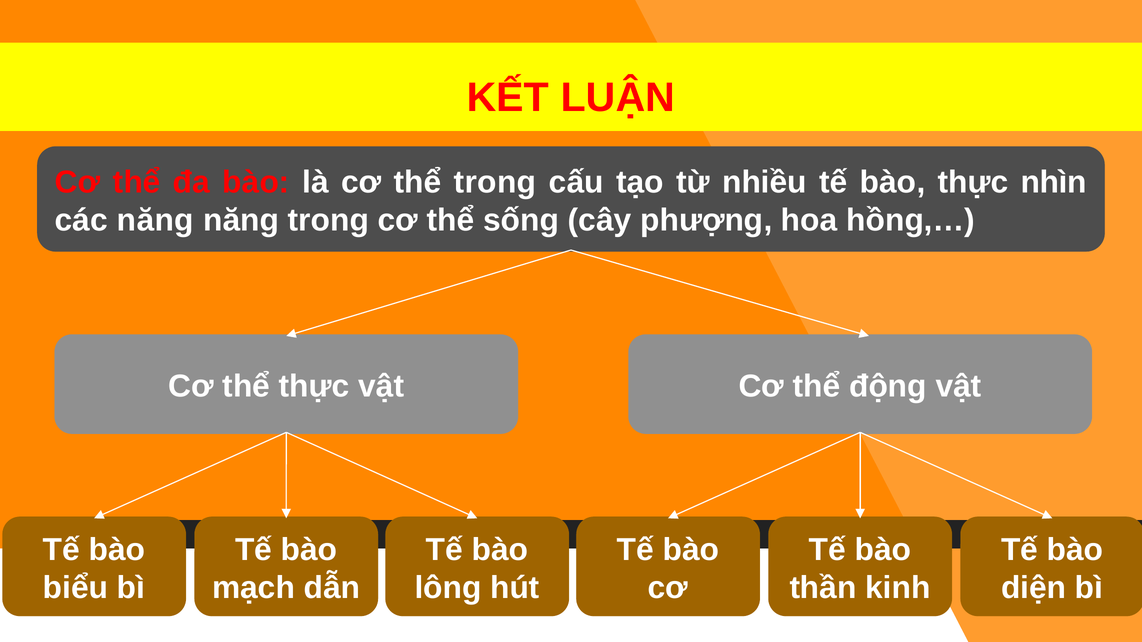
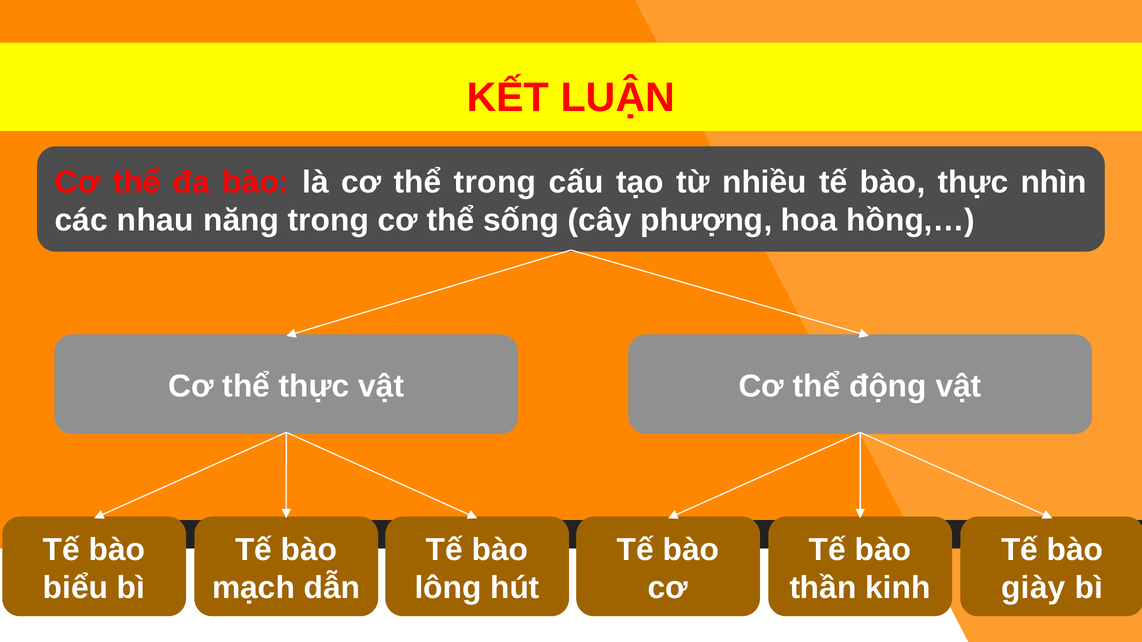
các năng: năng -> nhau (155, 220)
diện: diện -> giày (1033, 588)
